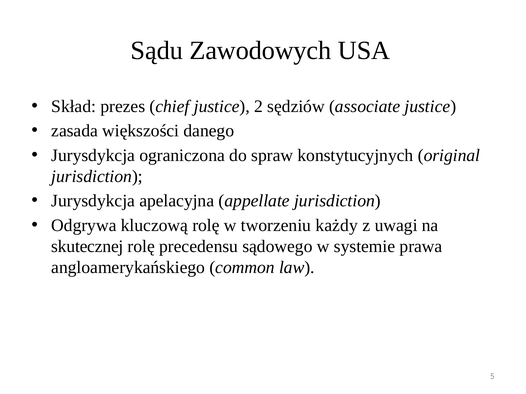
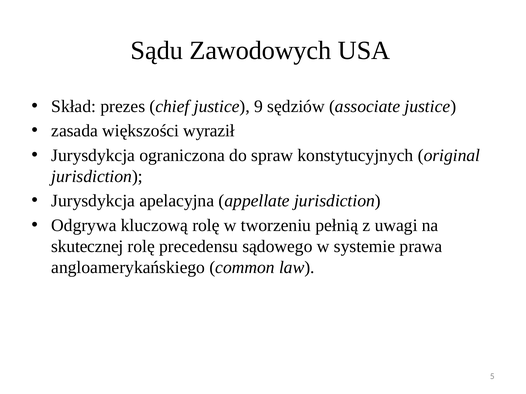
2: 2 -> 9 (259, 106)
danego: danego -> wyraził (209, 131)
każdy: każdy -> pełnią (337, 226)
